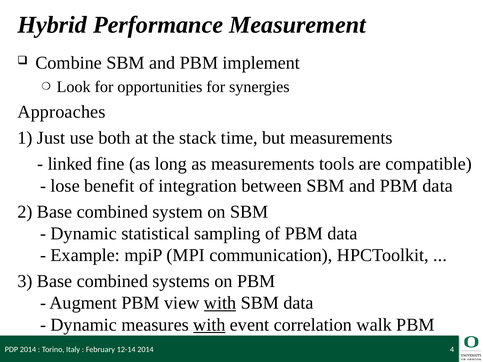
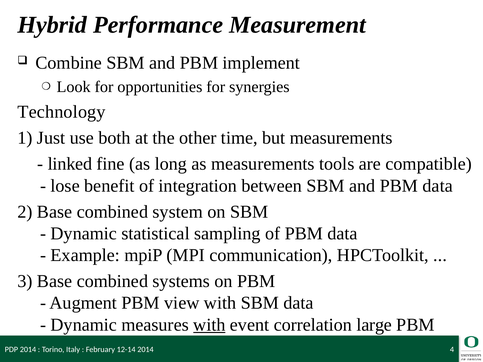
Approaches: Approaches -> Technology (62, 112)
stack: stack -> other (198, 138)
with underline: present -> none (220, 303)
walk: walk -> large (374, 325)
